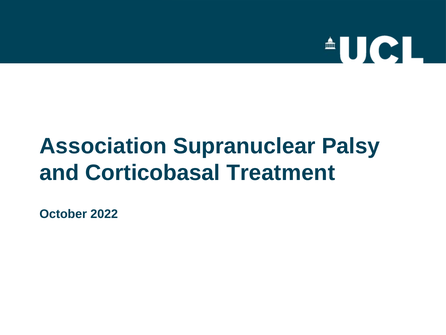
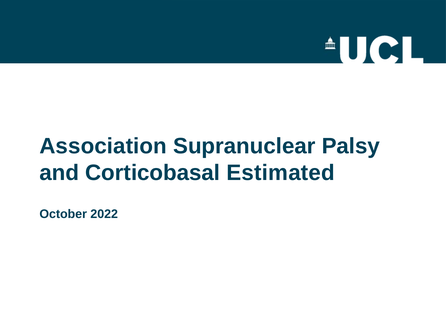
Treatment: Treatment -> Estimated (281, 173)
